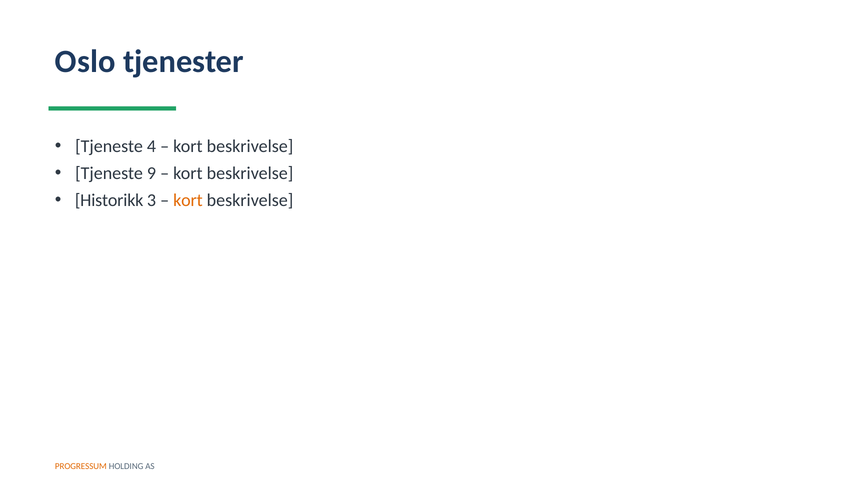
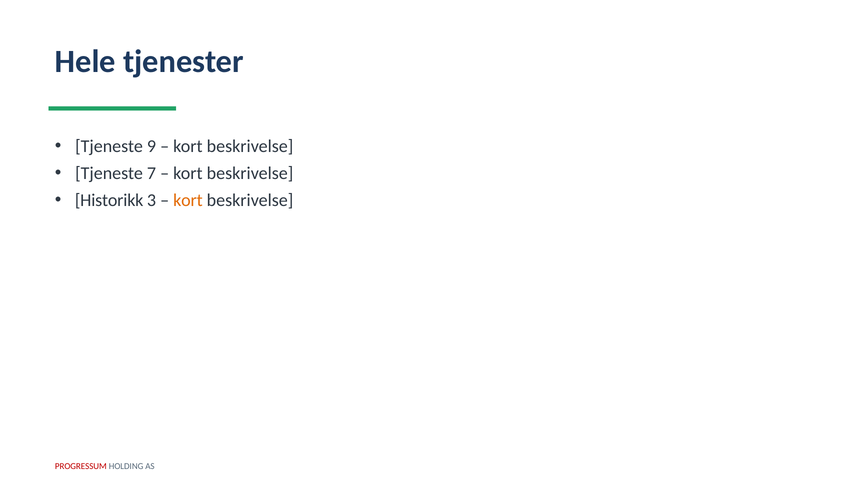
Oslo: Oslo -> Hele (85, 62)
4: 4 -> 9 (151, 146)
9: 9 -> 7 (151, 173)
PROGRESSUM colour: orange -> red (81, 466)
